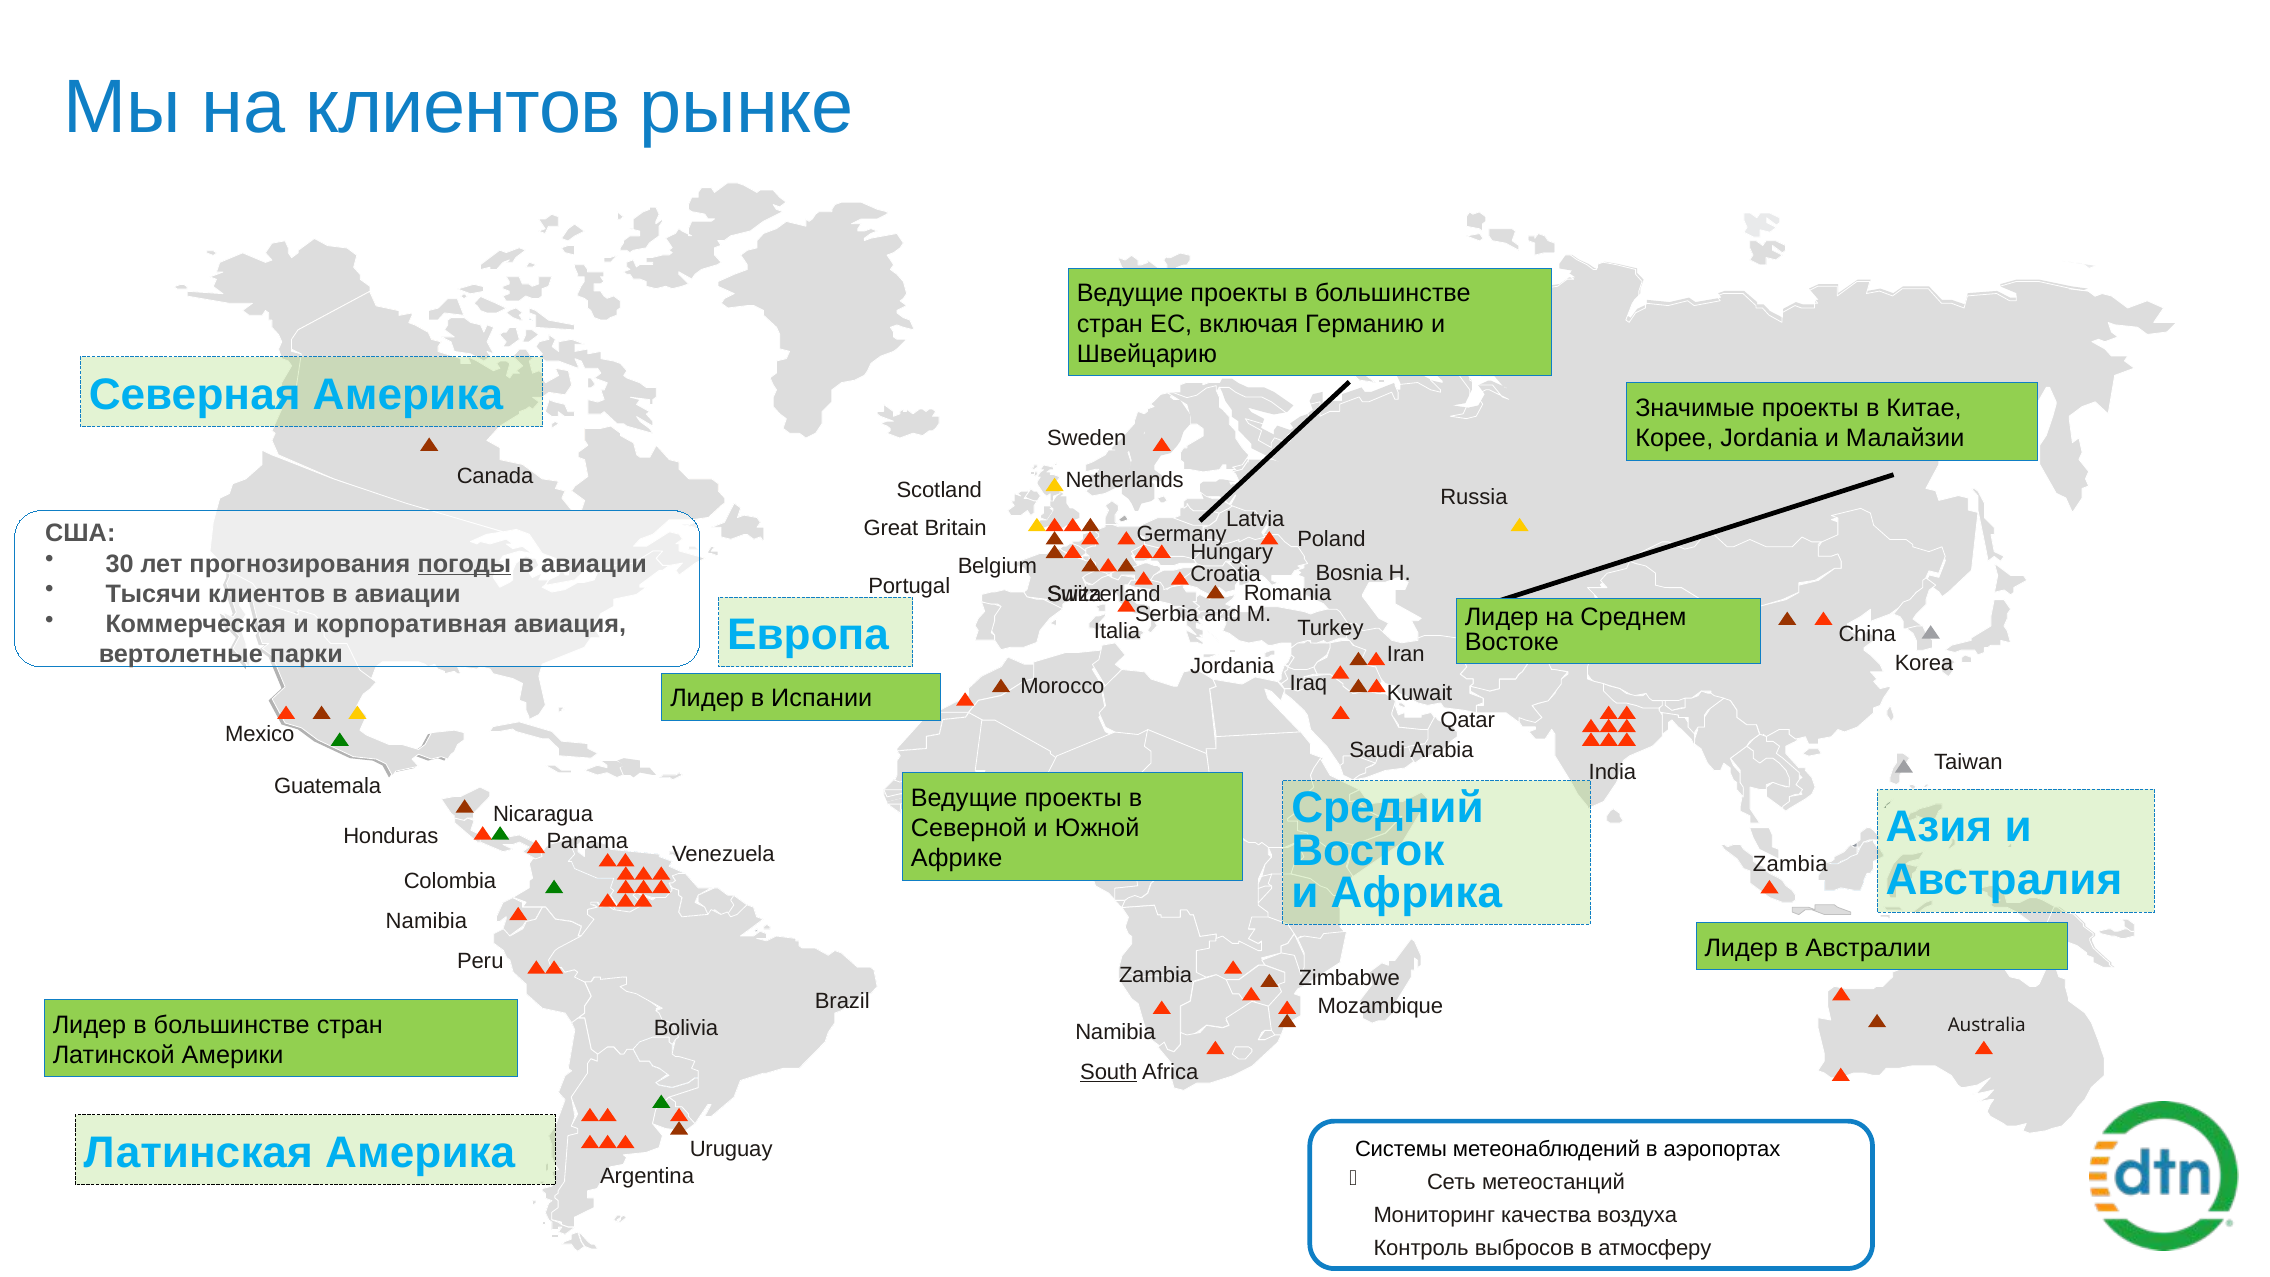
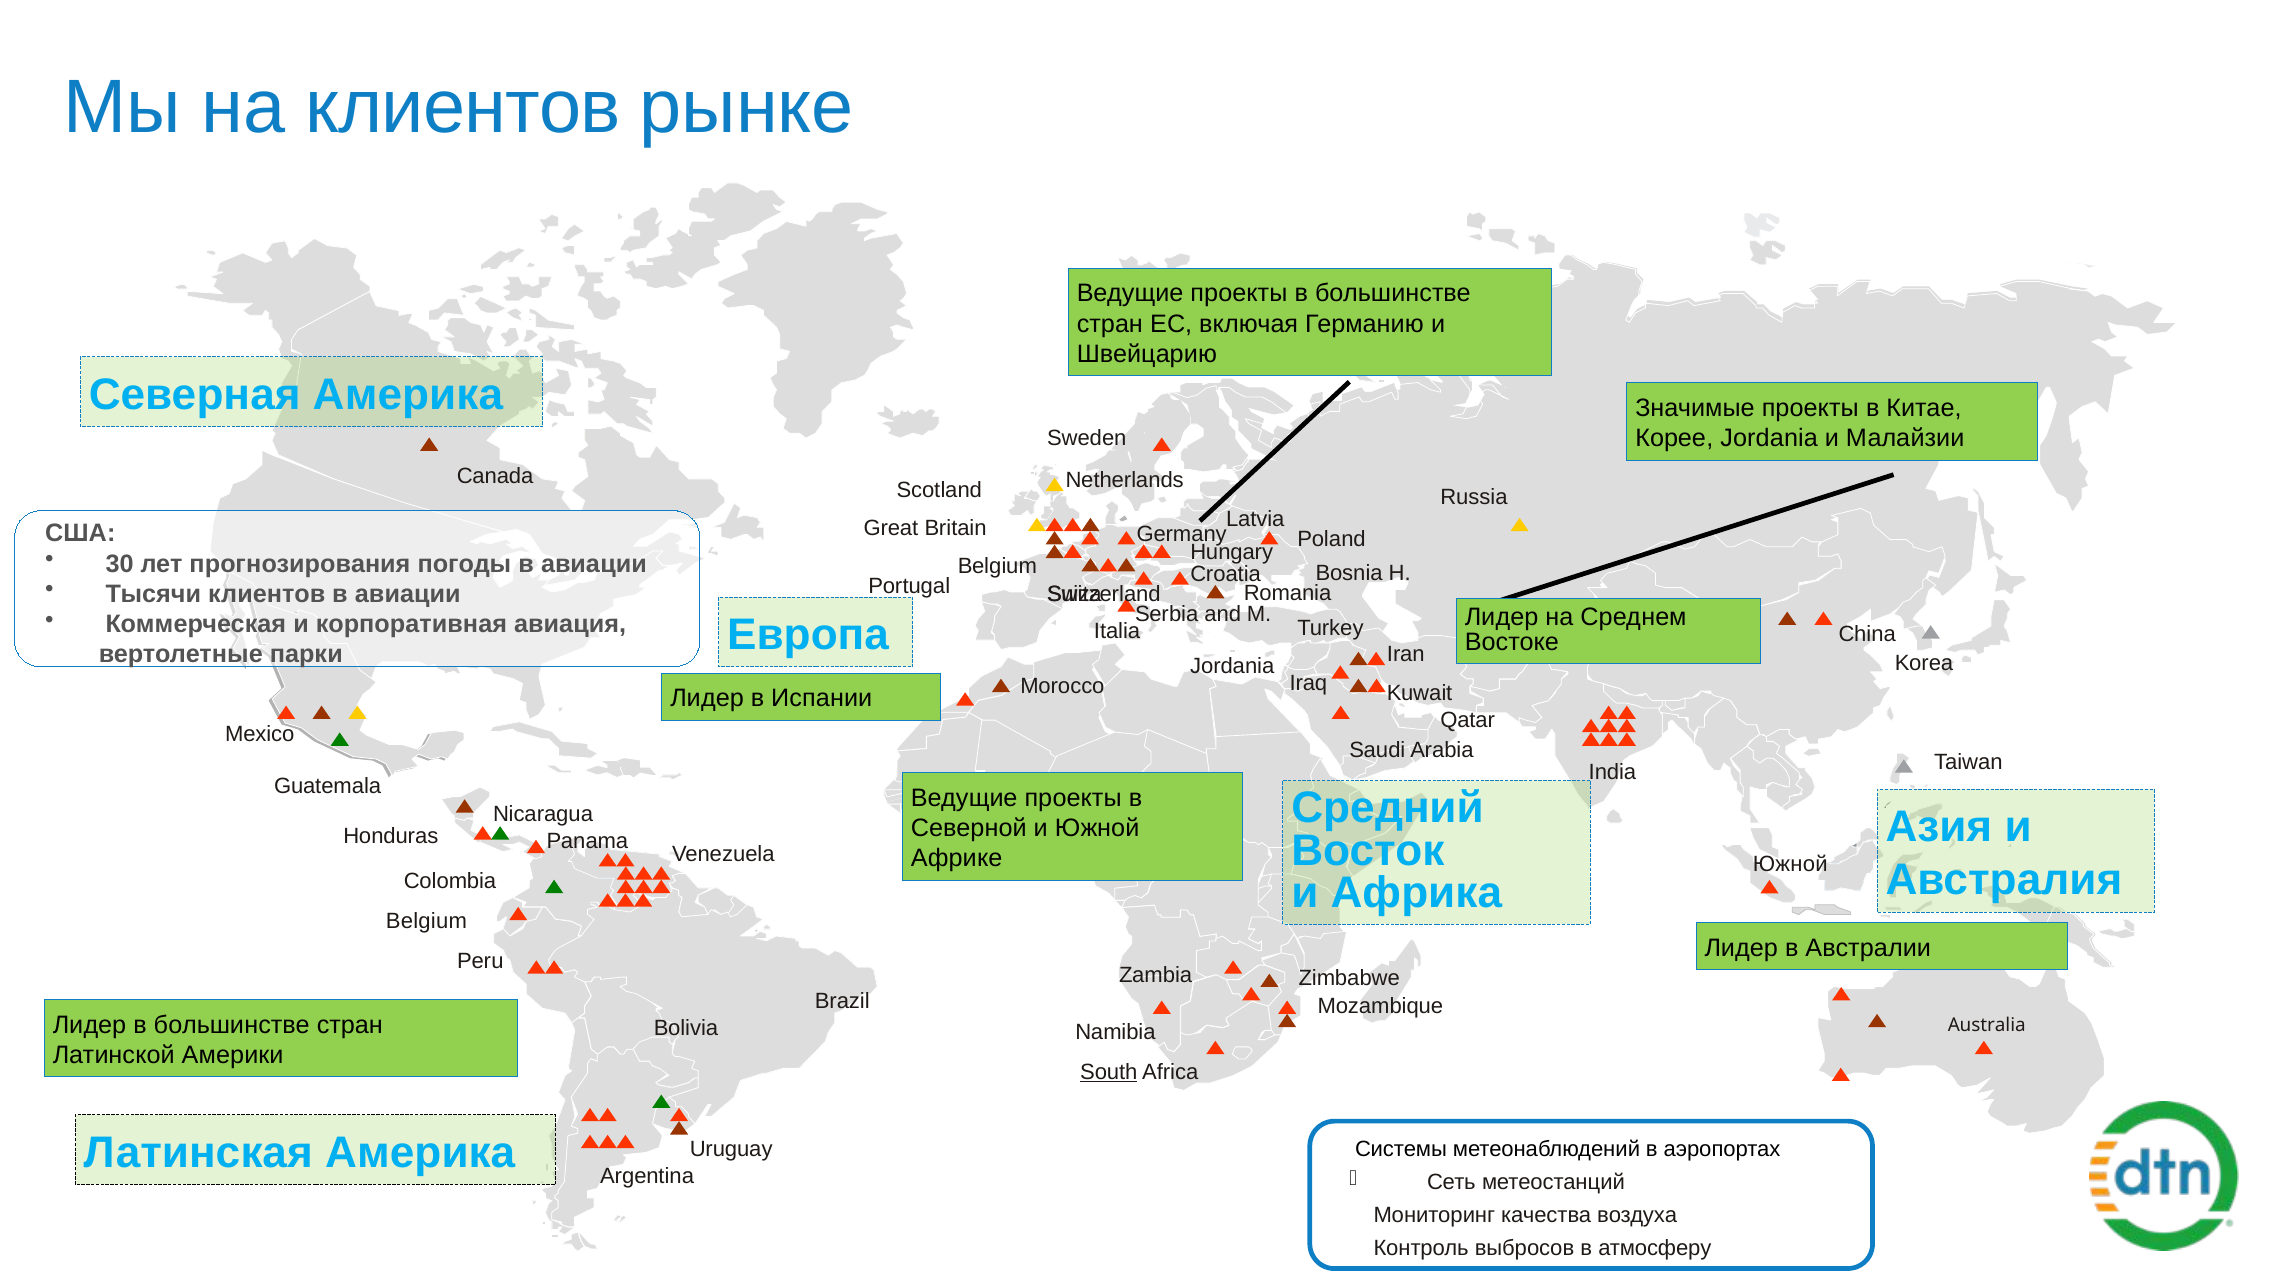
погоды underline: present -> none (464, 564)
Zambia: Zambia -> Южной (1790, 864)
Namibia: Namibia -> Belgium (426, 921)
